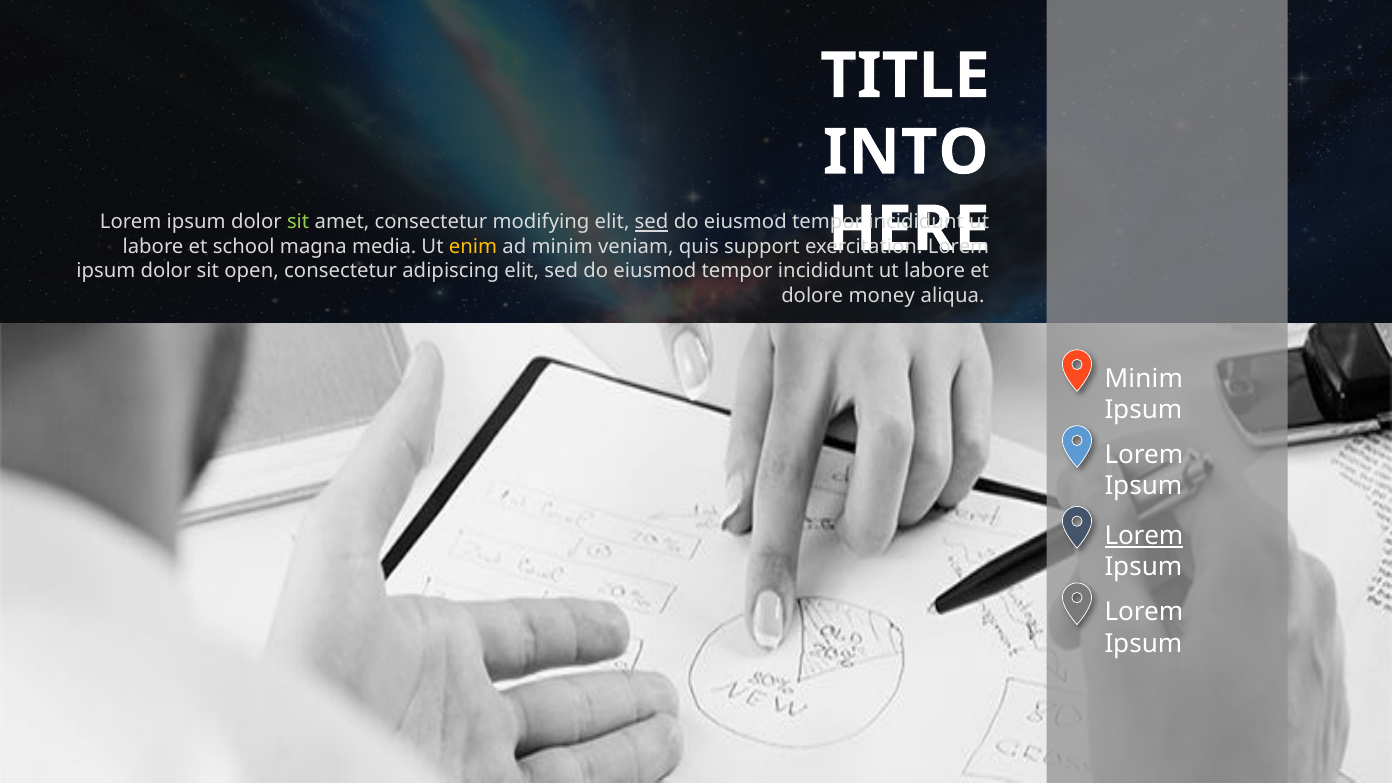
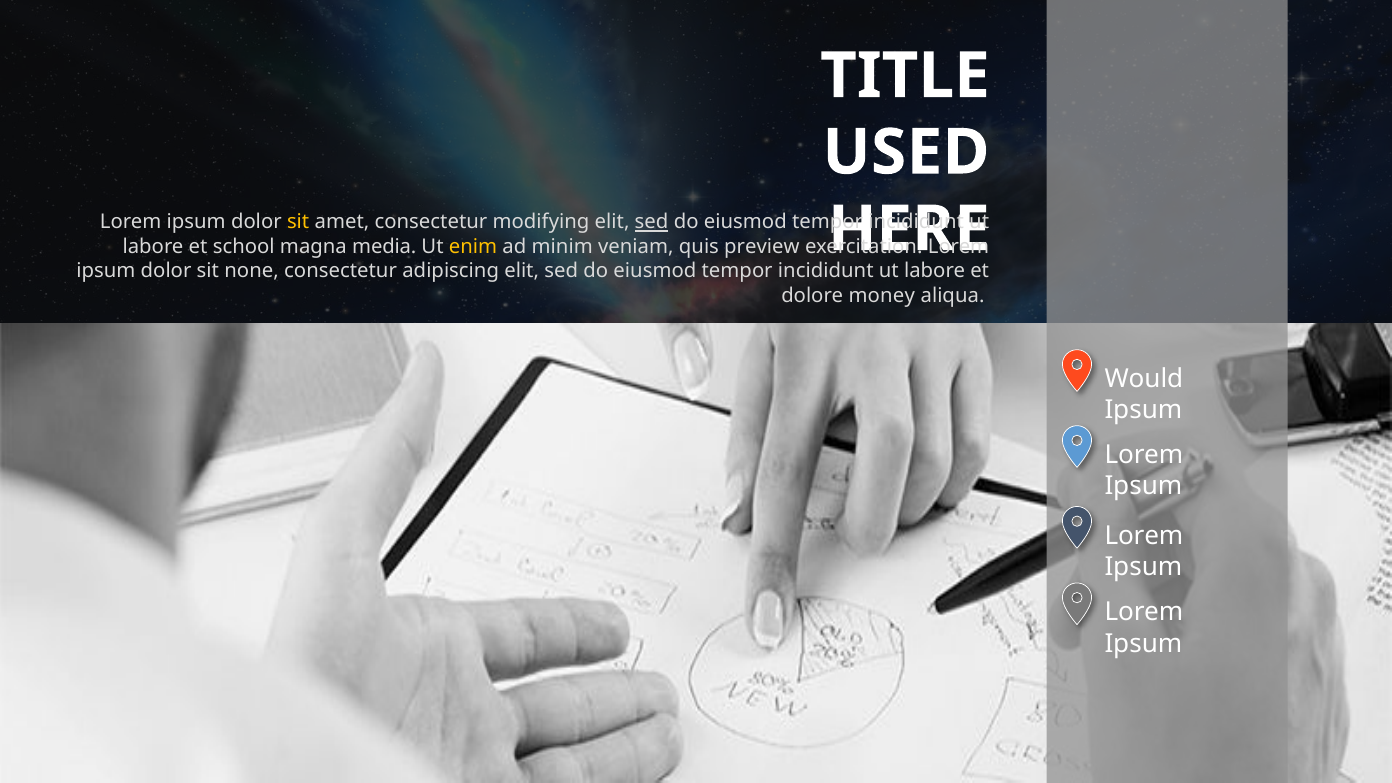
INTO: INTO -> USED (906, 152)
sit colour: light green -> yellow (298, 222)
support: support -> preview (762, 247)
open: open -> none (252, 271)
Minim: Minim -> Would (1144, 379)
Lorem underline: present -> none (1144, 536)
